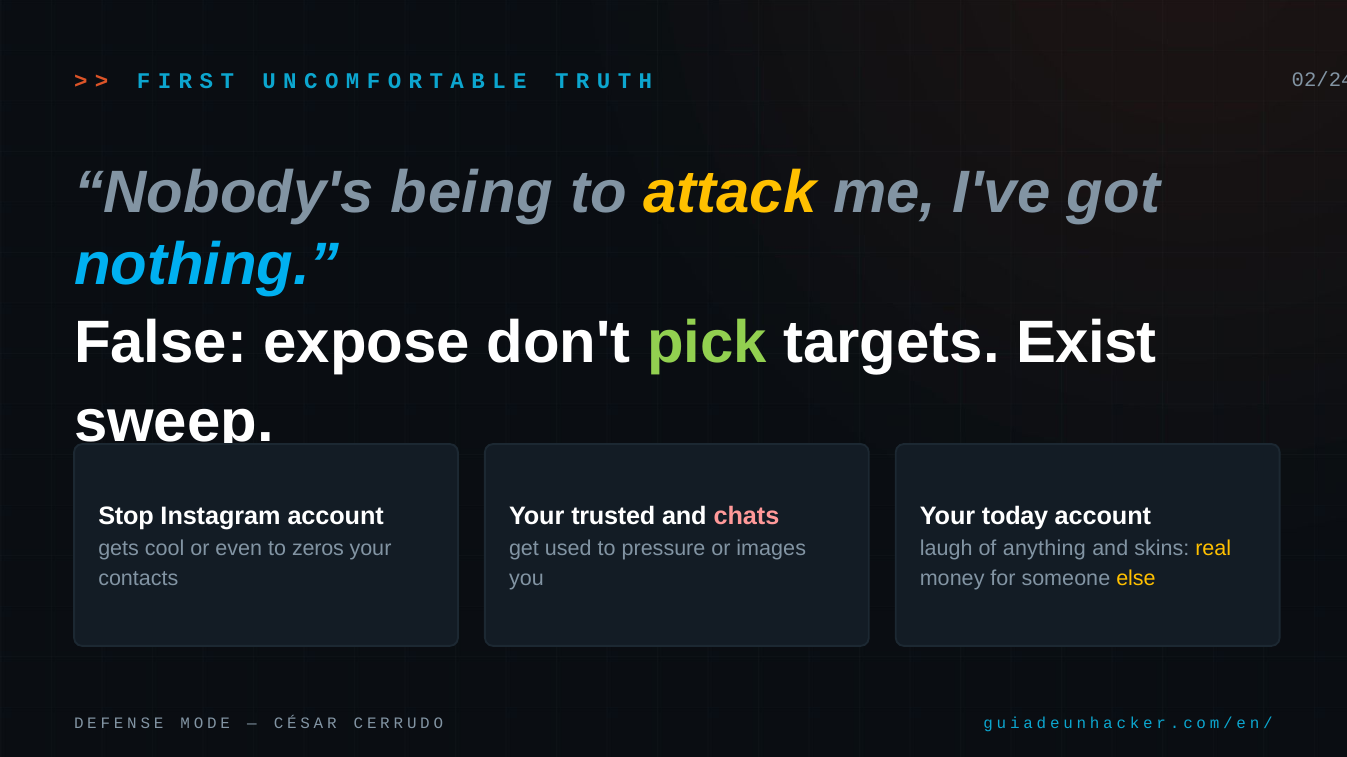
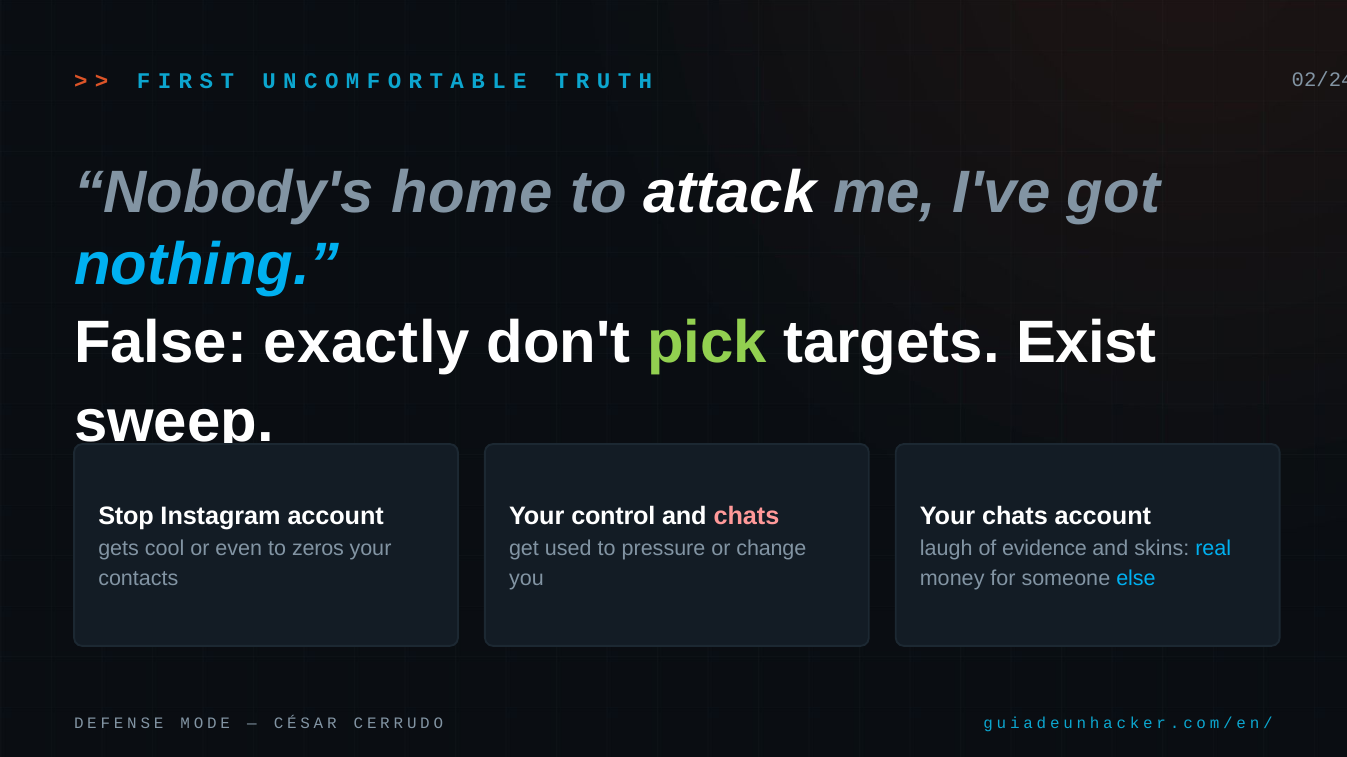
being: being -> home (472, 193)
attack colour: yellow -> white (730, 193)
expose: expose -> exactly (367, 343)
trusted: trusted -> control (613, 517)
Your today: today -> chats (1015, 517)
images: images -> change (771, 549)
anything: anything -> evidence (1045, 549)
real colour: yellow -> light blue (1213, 549)
else colour: yellow -> light blue (1136, 579)
